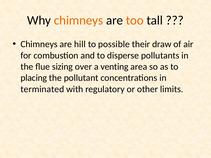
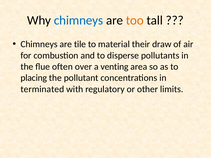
chimneys colour: orange -> blue (79, 20)
hill: hill -> tile (80, 44)
possible: possible -> material (114, 44)
sizing: sizing -> often (62, 67)
